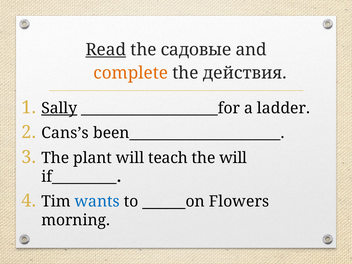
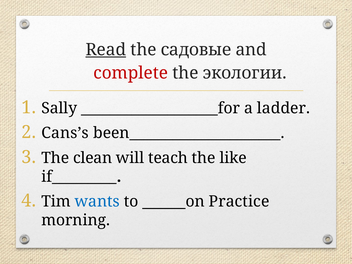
complete colour: orange -> red (131, 73)
действия: действия -> экологии (245, 73)
Sally underline: present -> none (59, 108)
plant: plant -> clean (93, 158)
the will: will -> like (233, 158)
Flowers: Flowers -> Practice (239, 202)
